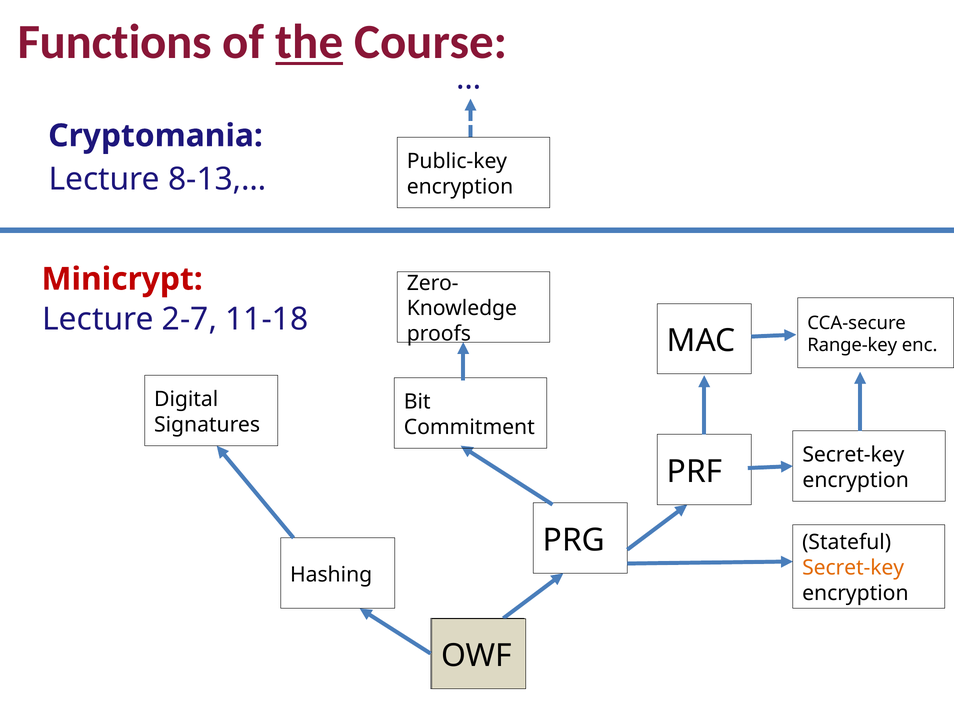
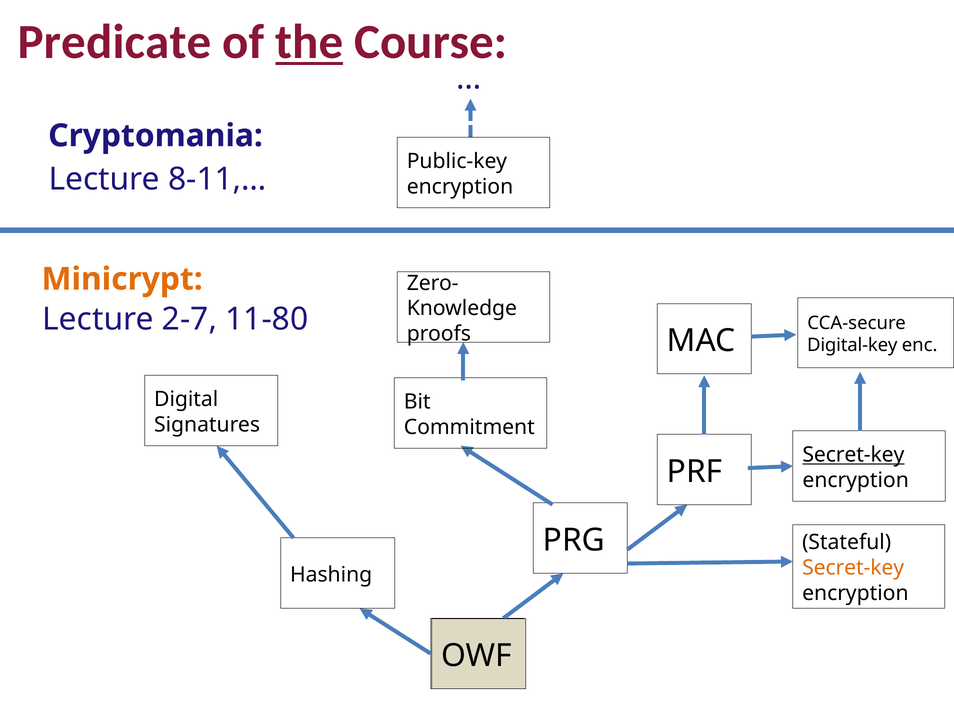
Functions: Functions -> Predicate (115, 42)
8-13,…: 8-13,… -> 8-11,… (217, 179)
Minicrypt colour: red -> orange (122, 279)
11-18: 11-18 -> 11-80 (267, 319)
Range-key: Range-key -> Digital-key (852, 345)
Secret-key underline: none -> present (853, 455)
